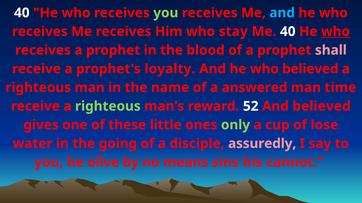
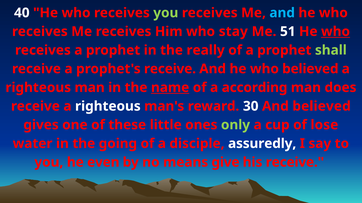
Me 40: 40 -> 51 (288, 32)
blood: blood -> really (206, 50)
shall colour: pink -> light green (331, 50)
prophet's loyalty: loyalty -> receive (170, 69)
name underline: none -> present (170, 88)
answered: answered -> according (255, 88)
time: time -> does (340, 88)
righteous colour: light green -> white (108, 106)
52: 52 -> 30 (251, 106)
assuredly colour: pink -> white (262, 144)
olive: olive -> even (103, 163)
sins: sins -> give (225, 163)
his cannot: cannot -> receive (295, 163)
